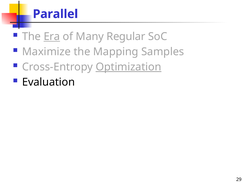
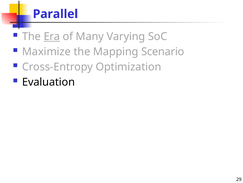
Regular: Regular -> Varying (126, 36)
Samples: Samples -> Scenario (163, 52)
Optimization underline: present -> none (128, 67)
